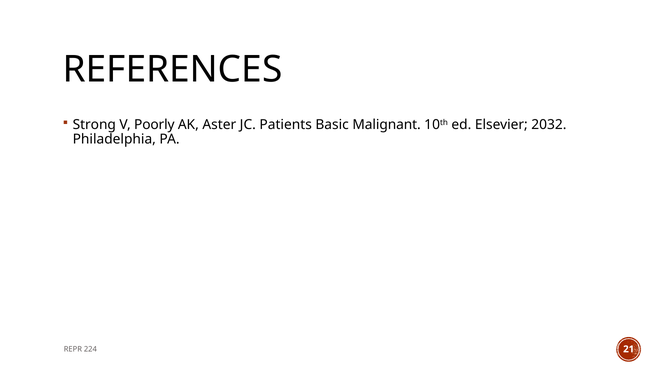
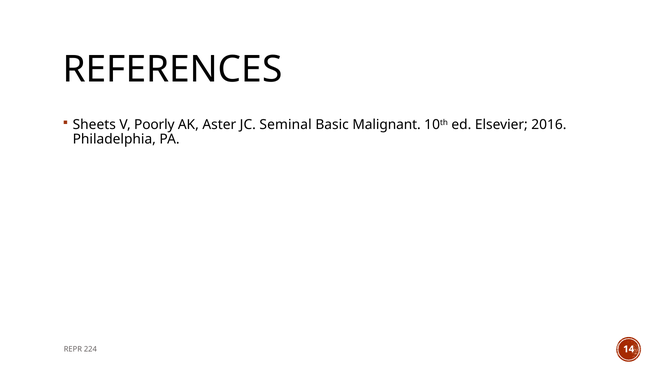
Strong: Strong -> Sheets (94, 124)
Patients: Patients -> Seminal (286, 124)
2032: 2032 -> 2016 (549, 124)
21: 21 -> 14 (629, 349)
